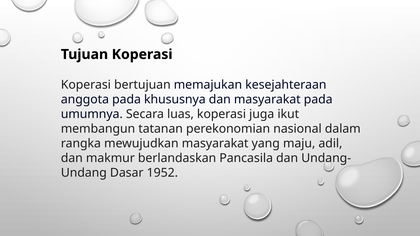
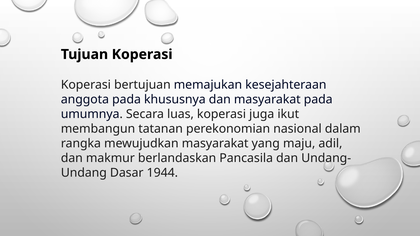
1952: 1952 -> 1944 (162, 173)
